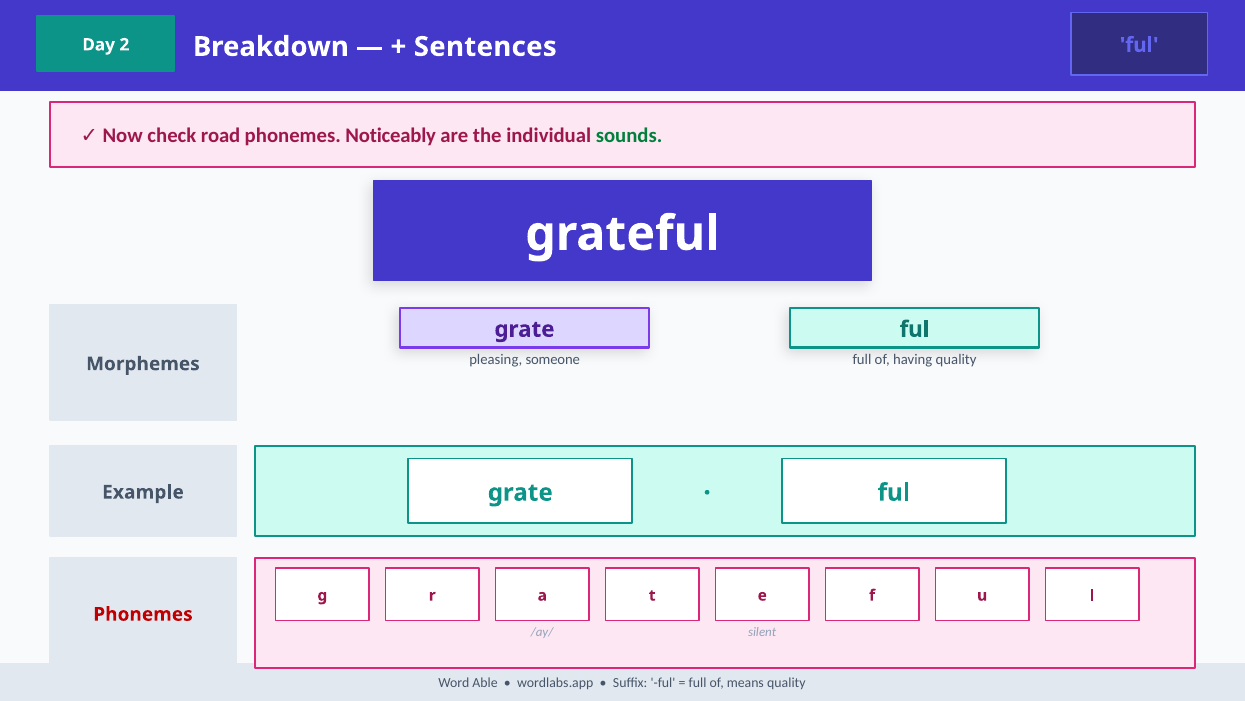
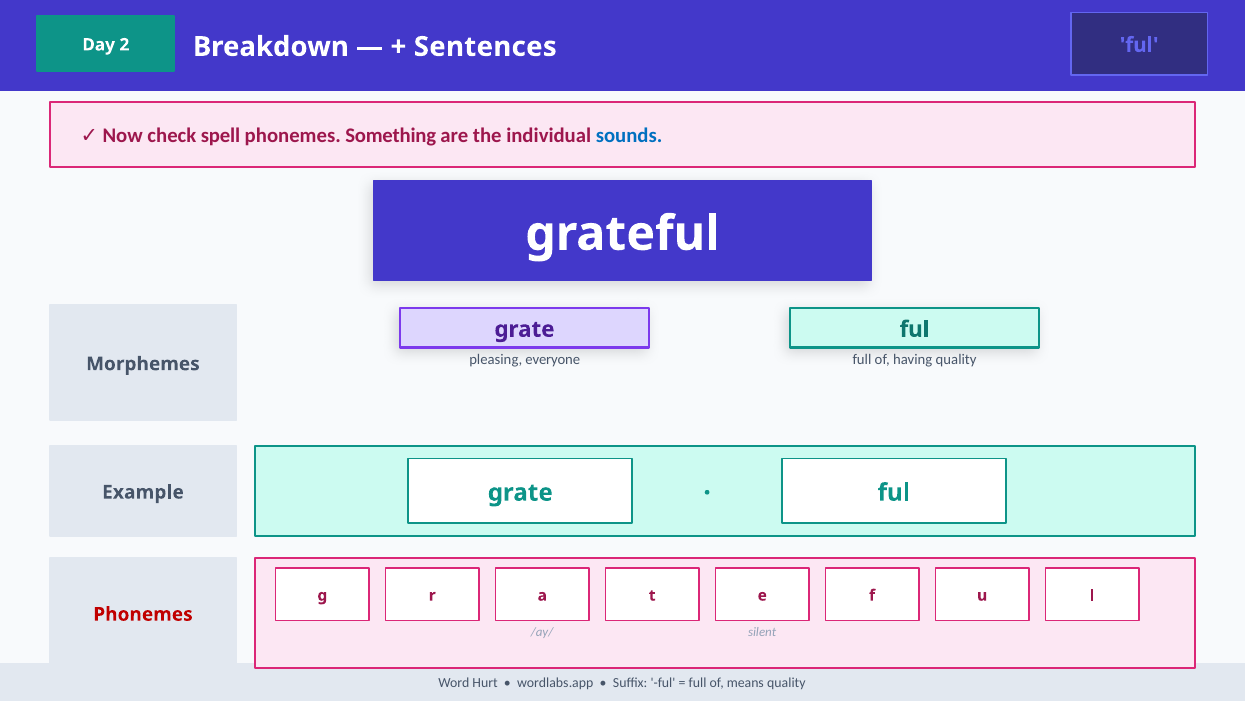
road: road -> spell (221, 136)
Noticeably: Noticeably -> Something (391, 136)
sounds colour: green -> blue (629, 136)
someone: someone -> everyone (553, 360)
Able: Able -> Hurt (485, 683)
